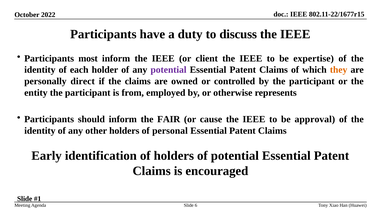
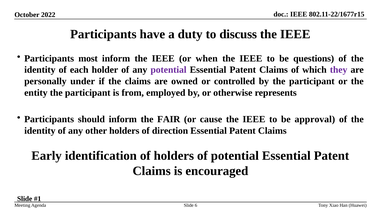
client: client -> when (207, 59)
expertise: expertise -> questions (314, 59)
they colour: orange -> purple (339, 70)
direct: direct -> under (83, 81)
personal: personal -> direction (170, 131)
